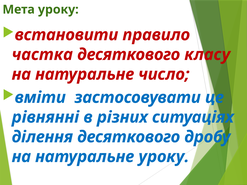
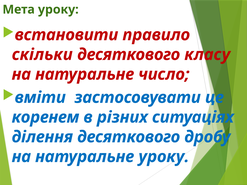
частка: частка -> скільки (42, 55)
рівнянні: рівнянні -> коренем (46, 117)
